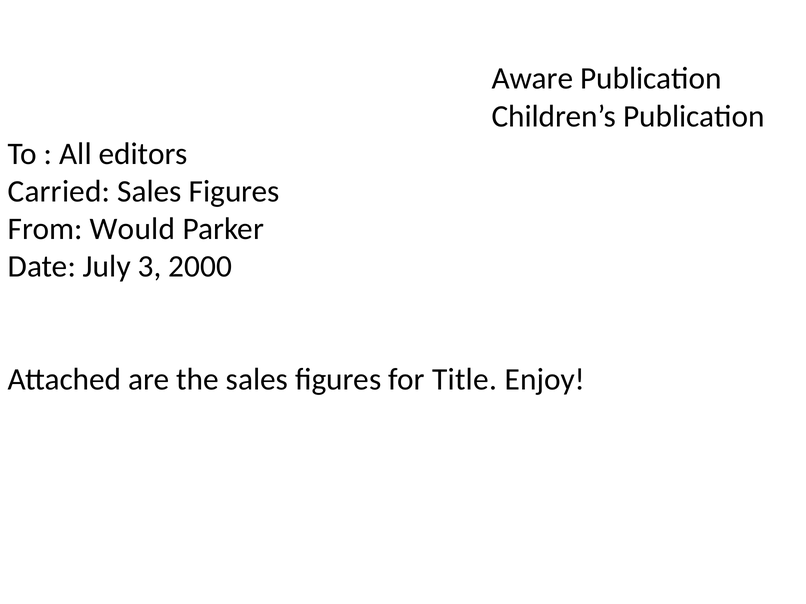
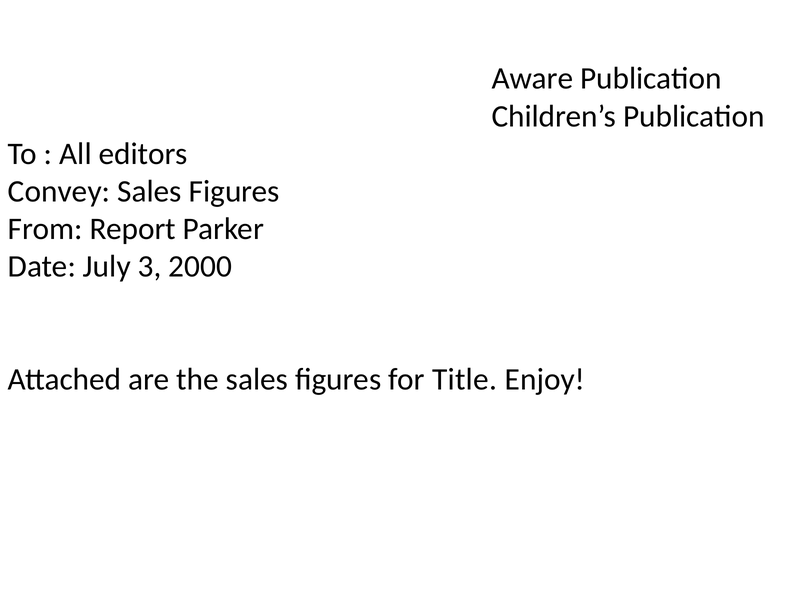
Carried: Carried -> Convey (59, 192)
Would: Would -> Report (133, 229)
